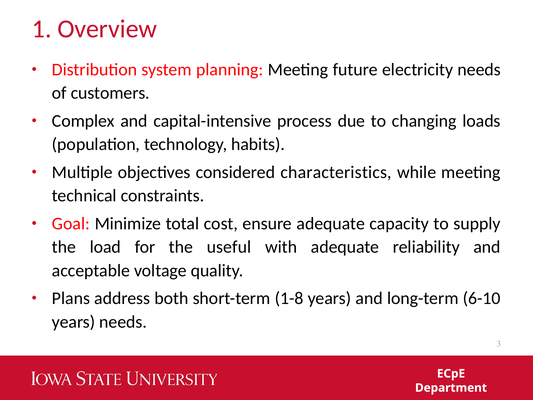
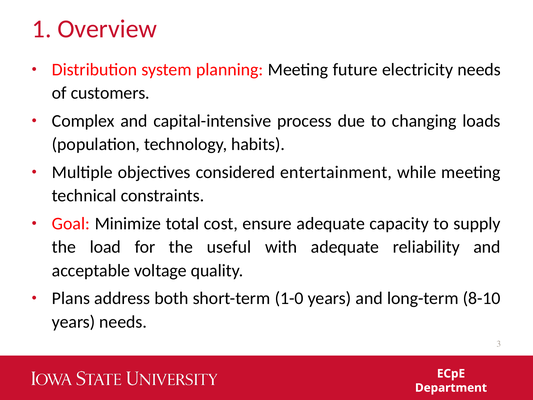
characteristics: characteristics -> entertainment (336, 172)
1-8: 1-8 -> 1-0 (289, 298)
6-10: 6-10 -> 8-10 (482, 298)
